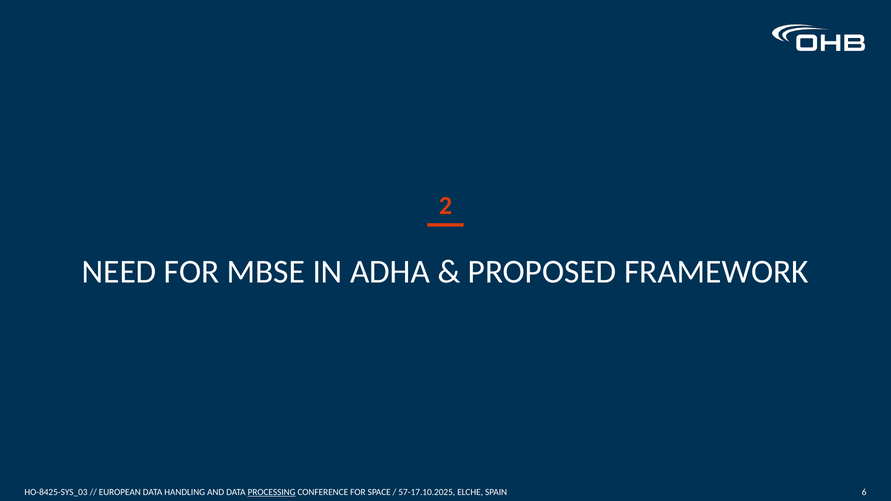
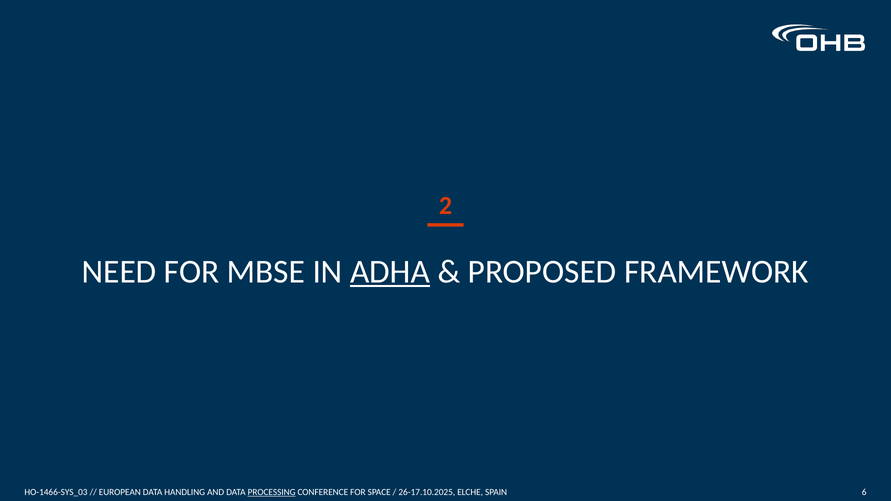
ADHA underline: none -> present (390, 272)
HO-8425-SYS_03: HO-8425-SYS_03 -> HO-1466-SYS_03 (56, 492)
57-17.10.2025: 57-17.10.2025 -> 26-17.10.2025 (427, 492)
